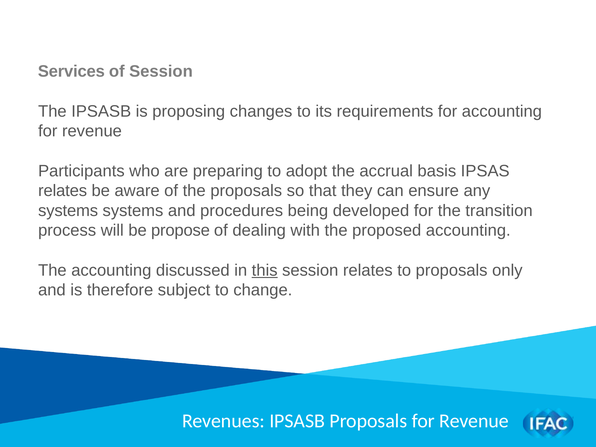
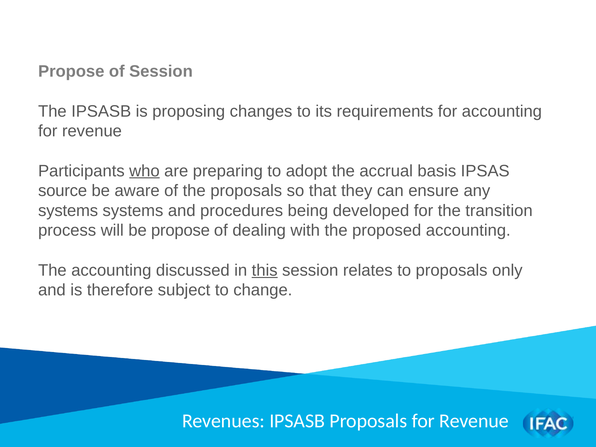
Services: Services -> Propose (71, 71)
who underline: none -> present (144, 171)
relates: relates -> source (63, 191)
